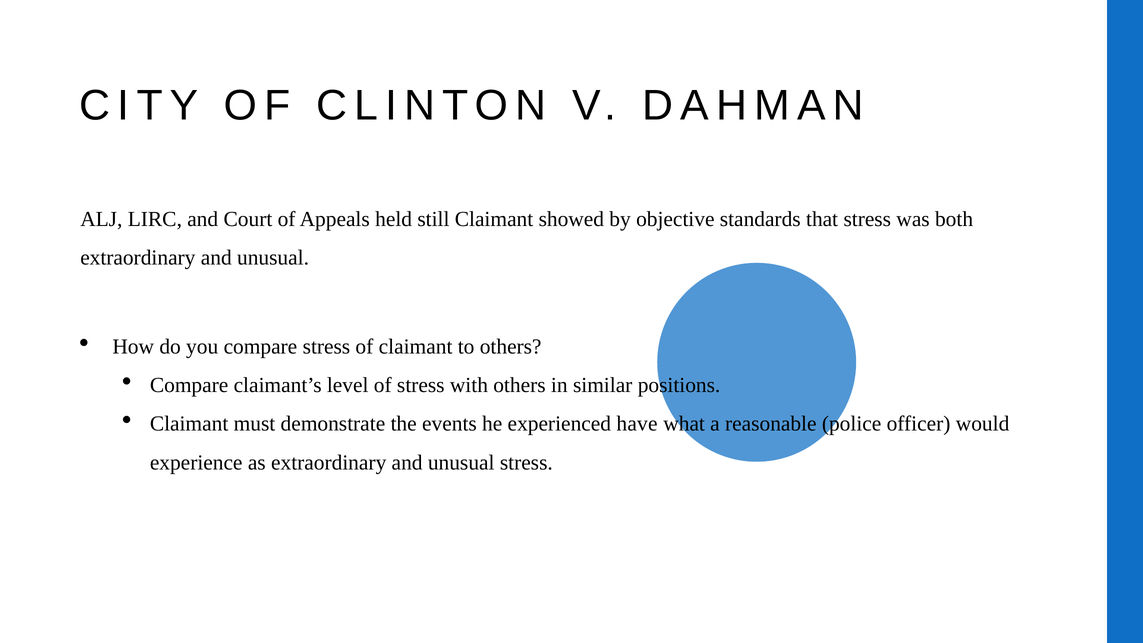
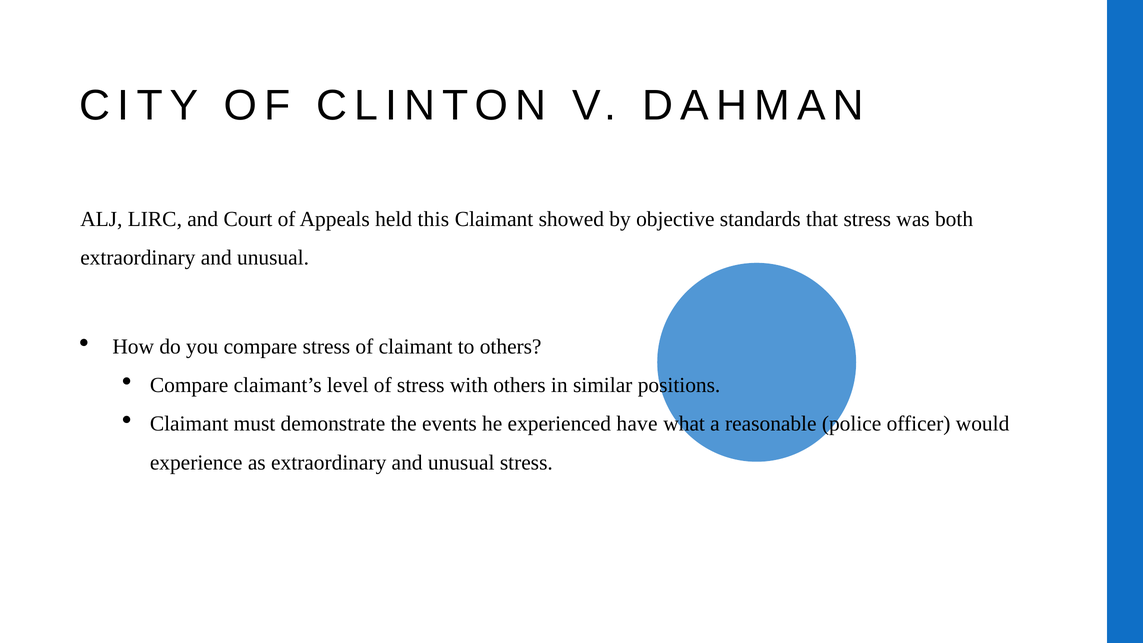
still: still -> this (433, 219)
